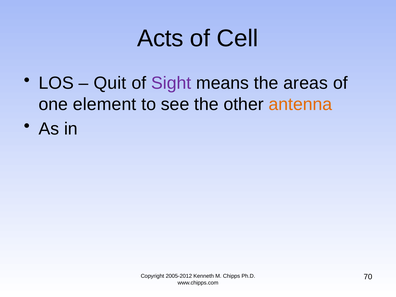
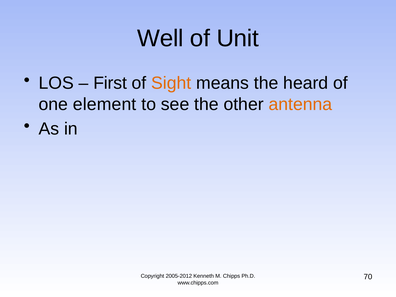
Acts: Acts -> Well (160, 38)
Cell: Cell -> Unit (238, 38)
Quit: Quit -> First (110, 83)
Sight colour: purple -> orange (171, 83)
areas: areas -> heard (306, 83)
